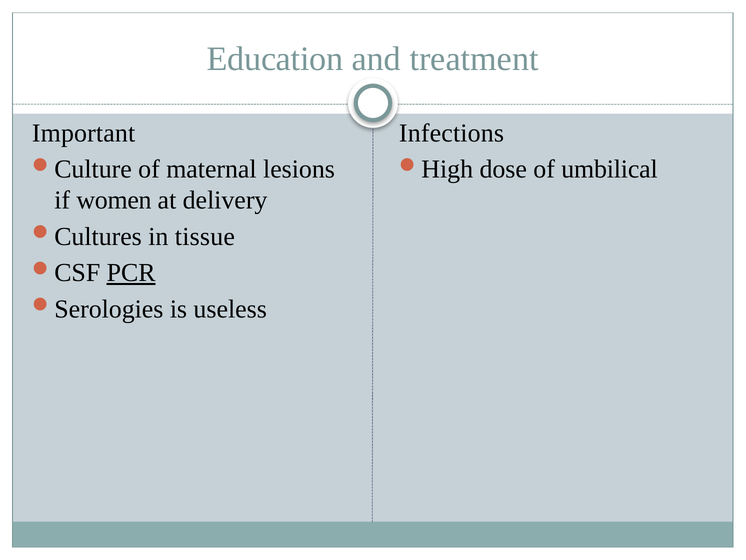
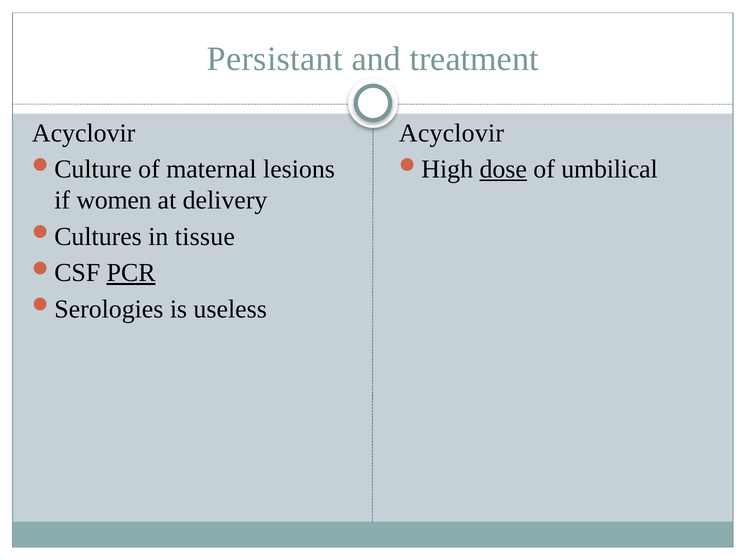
Education: Education -> Persistant (275, 59)
Important: Important -> Acyclovir (84, 133)
Infections: Infections -> Acyclovir (452, 133)
dose underline: none -> present (503, 169)
